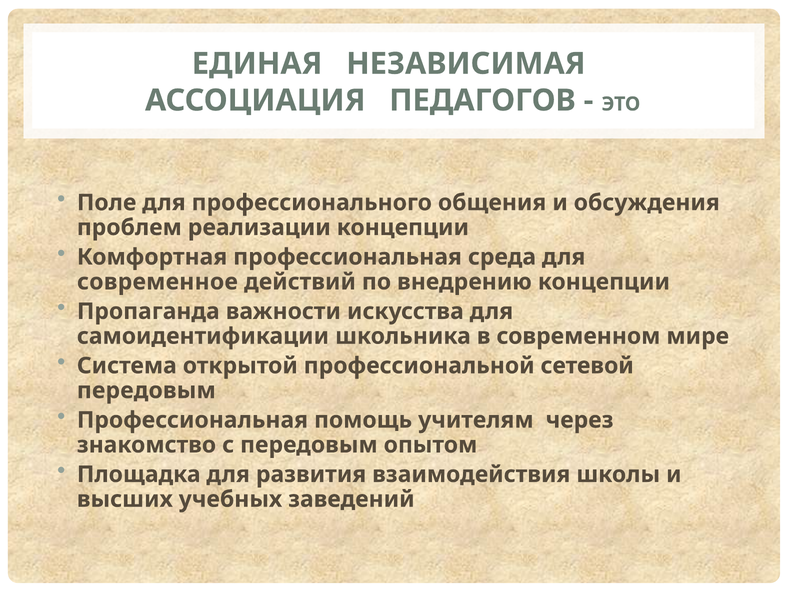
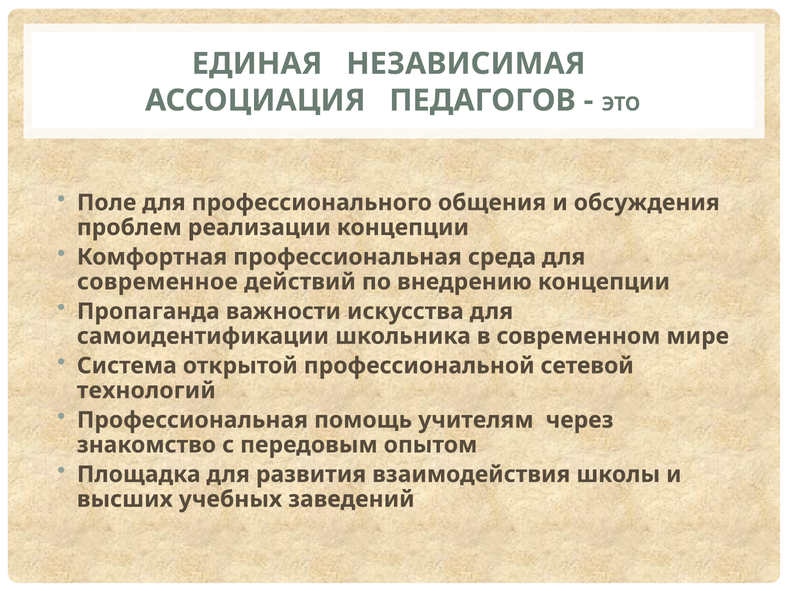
передовым: передовым -> технологий (146, 391)
